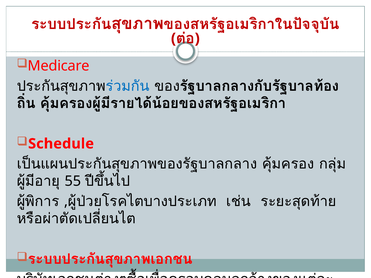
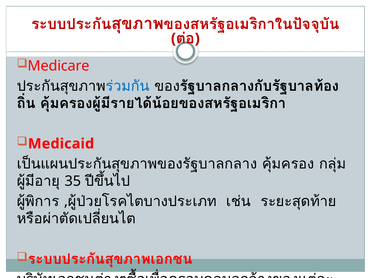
Schedule: Schedule -> Medicaid (61, 144)
55: 55 -> 35 (73, 181)
